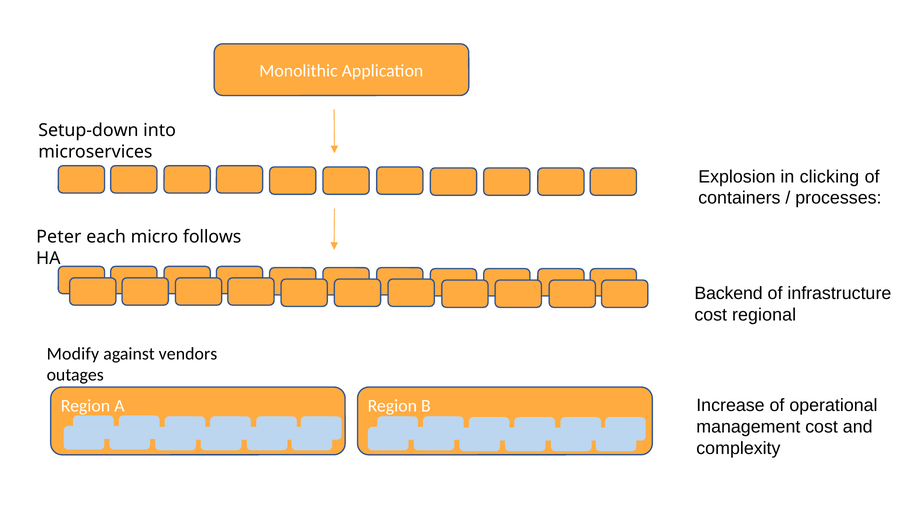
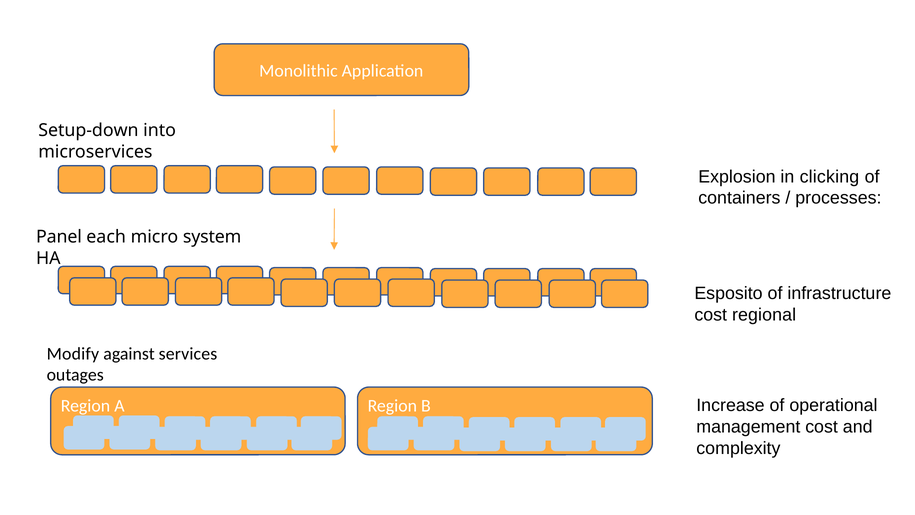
Peter: Peter -> Panel (59, 237)
follows: follows -> system (212, 237)
Backend: Backend -> Esposito (728, 293)
vendors: vendors -> services (188, 354)
